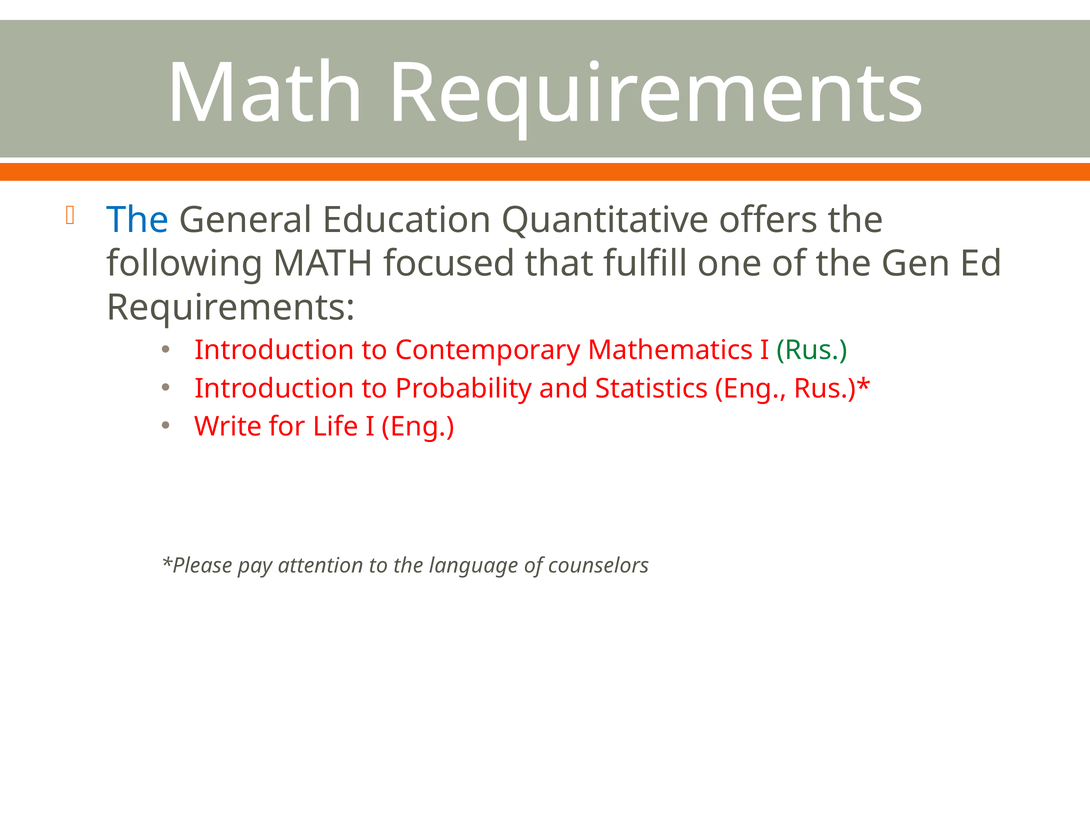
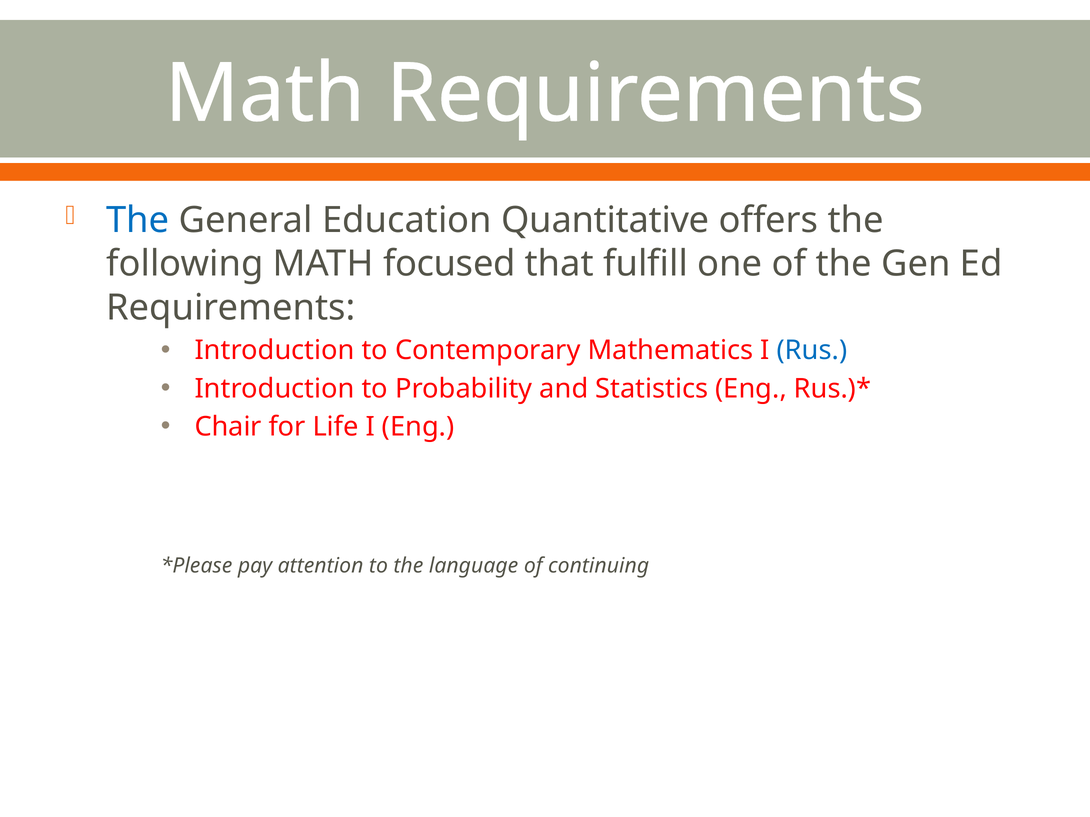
Rus colour: green -> blue (812, 351)
Write: Write -> Chair (228, 427)
counselors: counselors -> continuing (599, 566)
